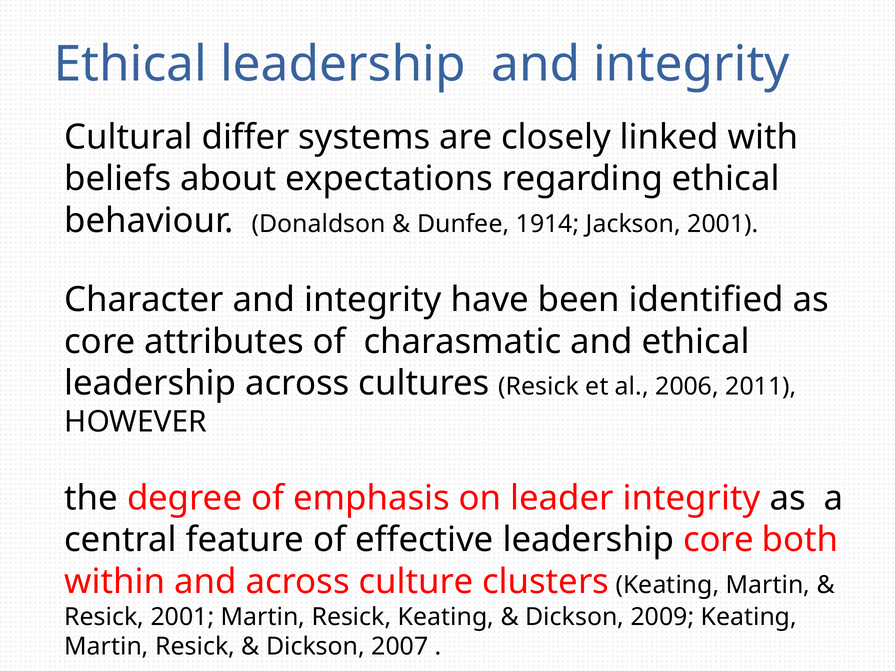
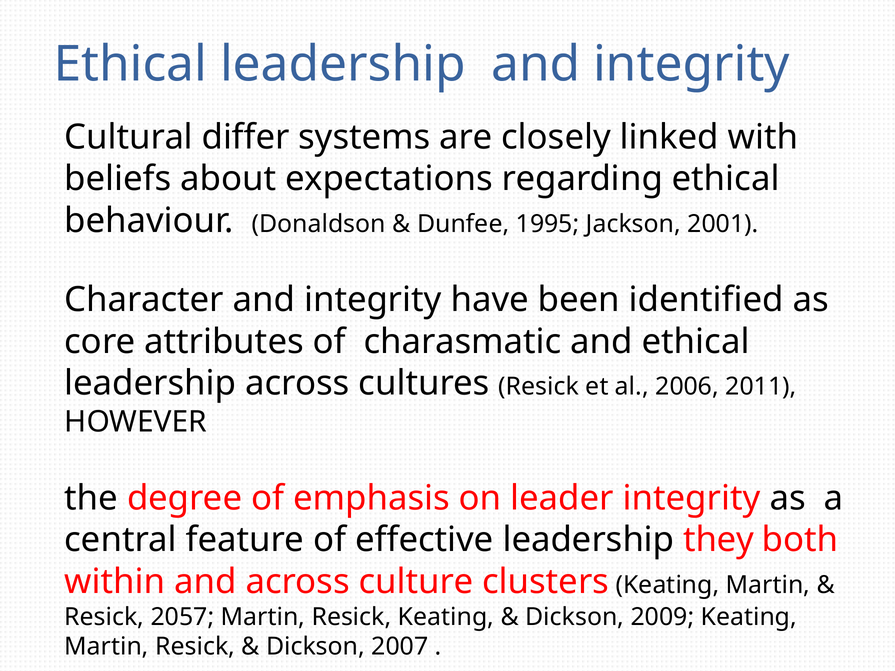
1914: 1914 -> 1995 (548, 224)
leadership core: core -> they (719, 540)
Resick 2001: 2001 -> 2057 (182, 617)
